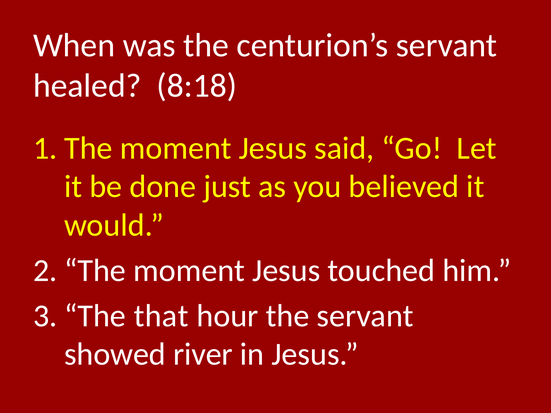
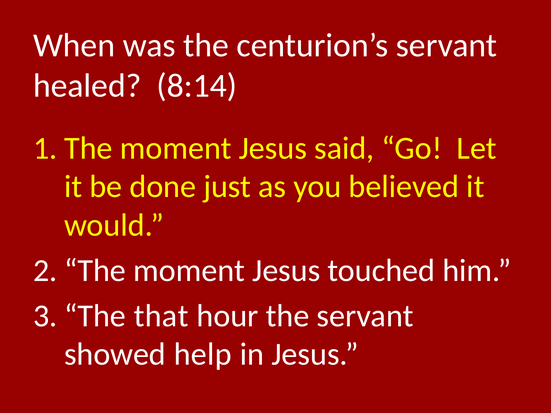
8:18: 8:18 -> 8:14 (197, 86)
river: river -> help (203, 355)
